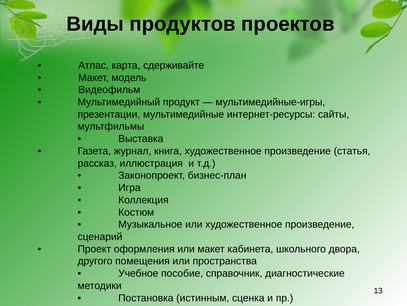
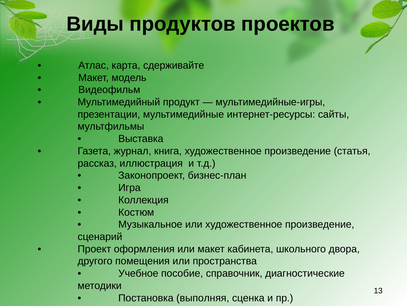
истинным: истинным -> выполняя (203, 297)
